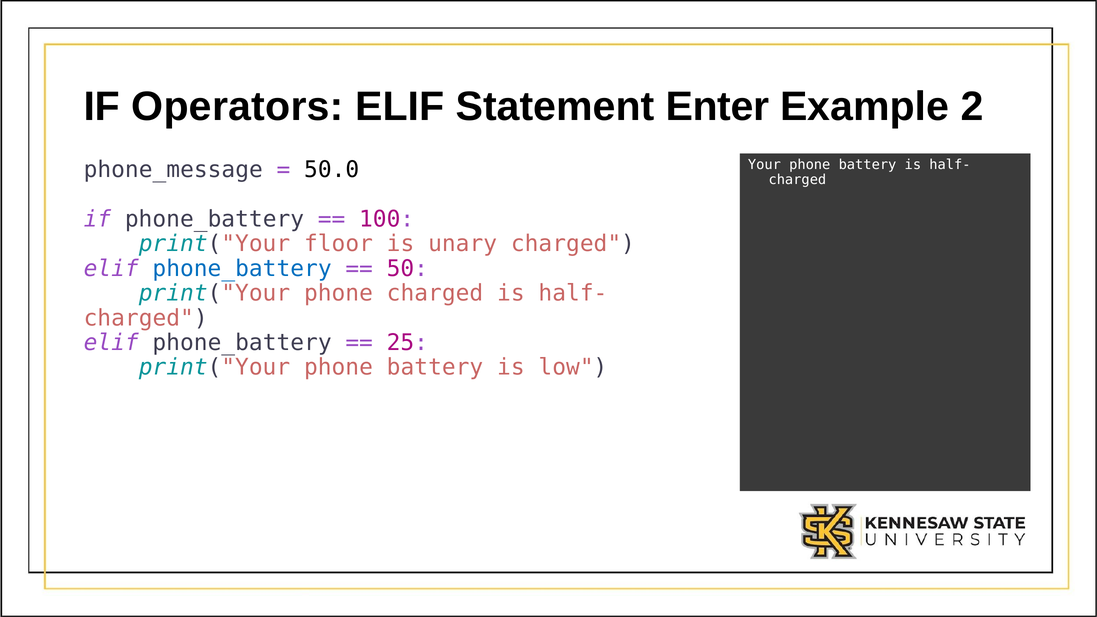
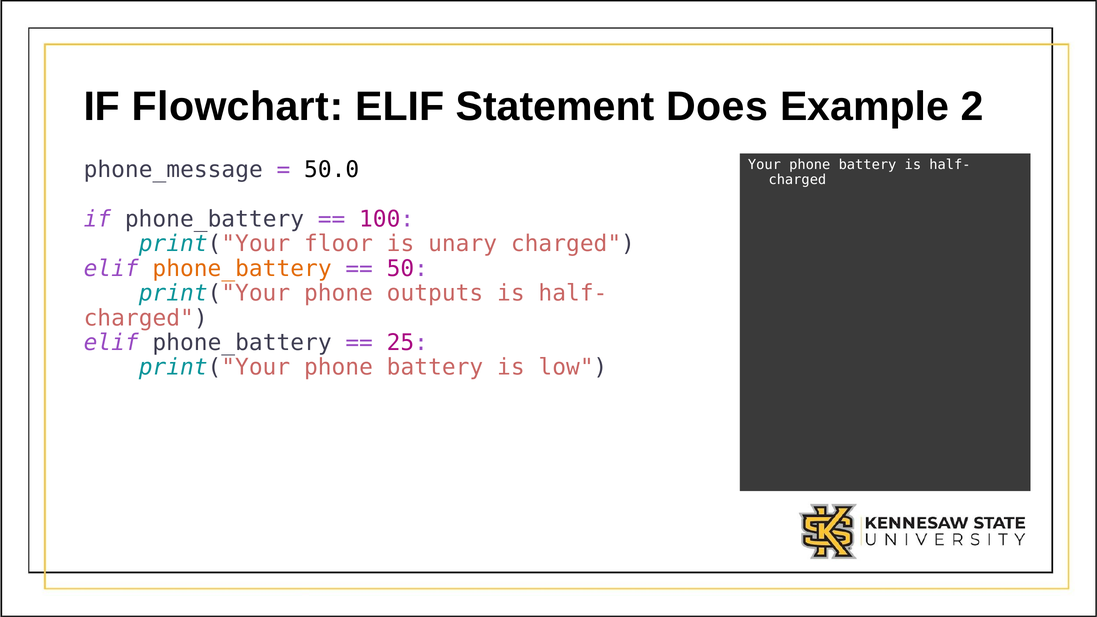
Operators: Operators -> Flowchart (237, 107)
Enter: Enter -> Does (717, 107)
phone_battery colour: blue -> orange (242, 269)
phone charged: charged -> outputs (435, 293)
